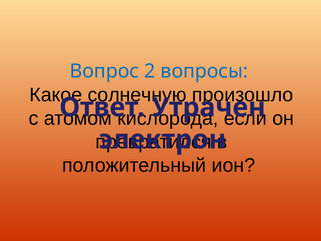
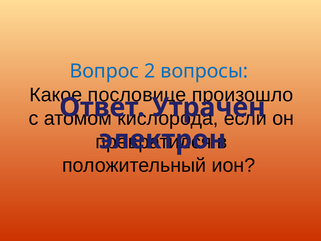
солнечную: солнечную -> пословице (137, 95)
